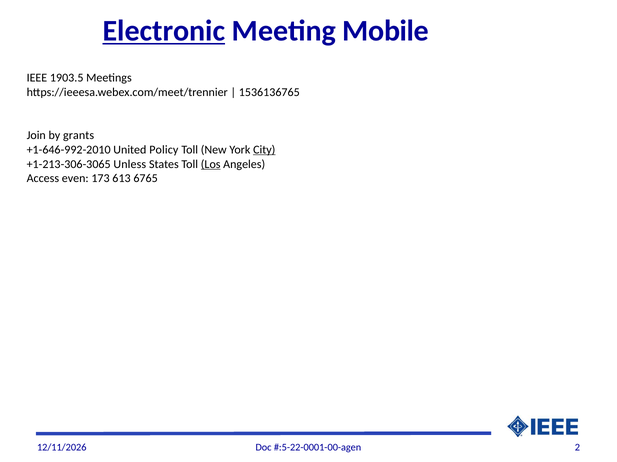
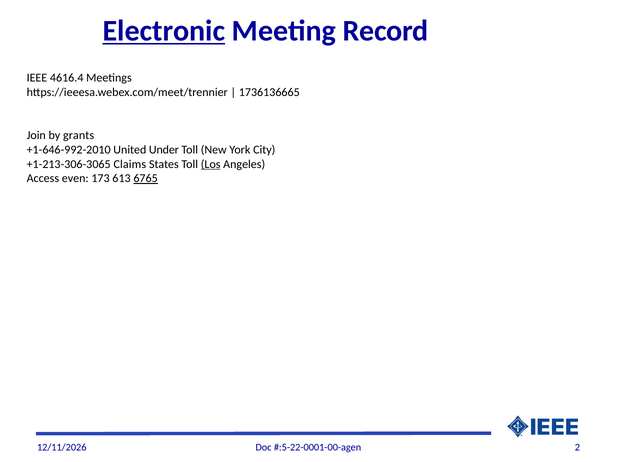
Mobile: Mobile -> Record (386, 31)
1903.5: 1903.5 -> 4616.4 (67, 78)
1536136765: 1536136765 -> 1736136665 (269, 92)
Policy: Policy -> Under (164, 150)
City underline: present -> none (264, 150)
Unless: Unless -> Claims (130, 164)
6765 underline: none -> present (146, 179)
